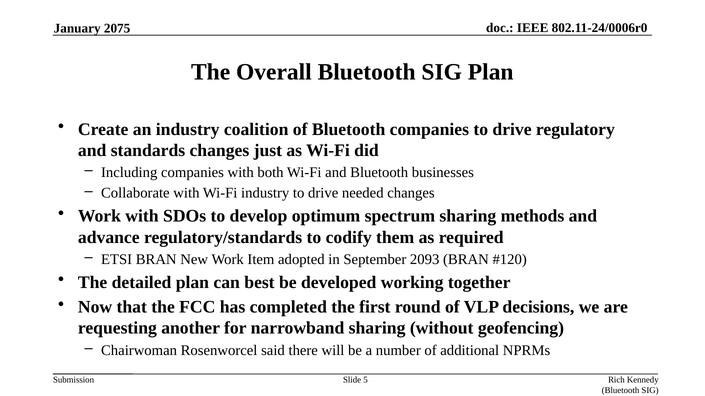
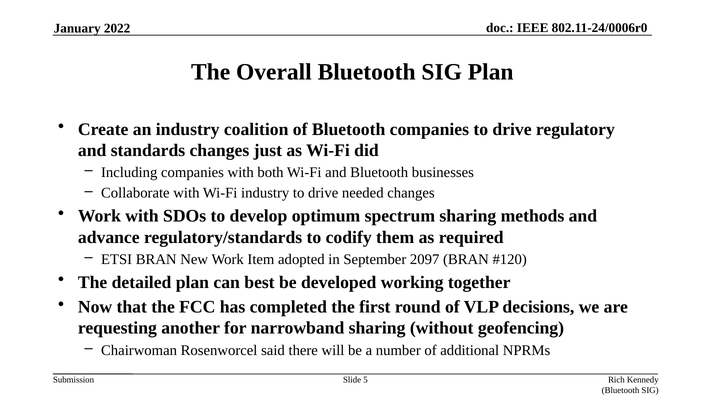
2075: 2075 -> 2022 (117, 28)
2093: 2093 -> 2097 (425, 260)
